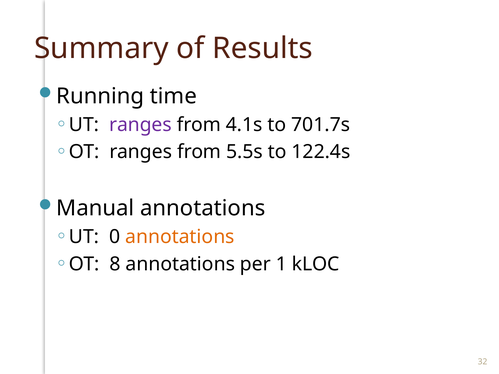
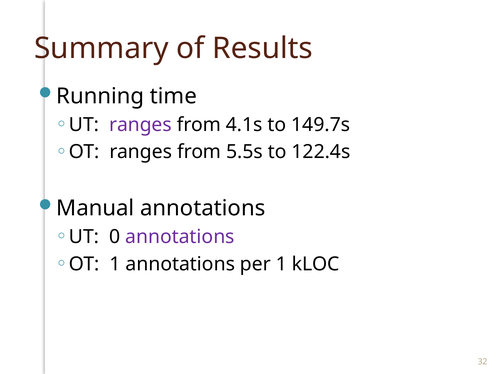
701.7s: 701.7s -> 149.7s (321, 125)
annotations colour: orange -> purple (180, 237)
OT 8: 8 -> 1 (115, 264)
